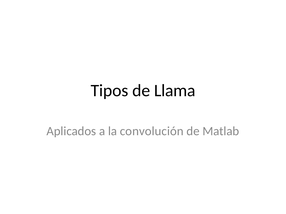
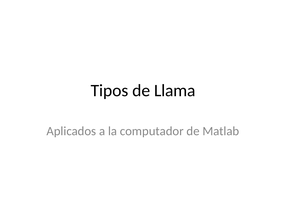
convolución: convolución -> computador (152, 131)
